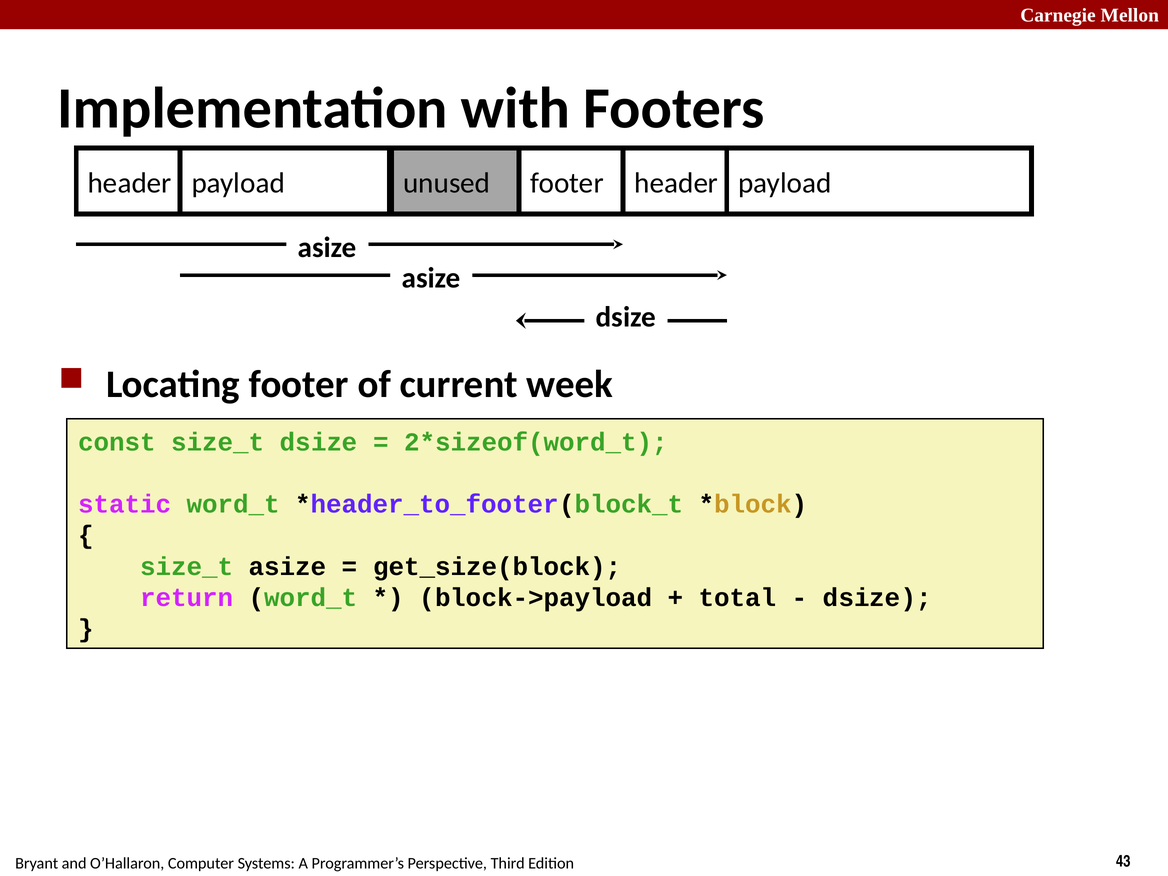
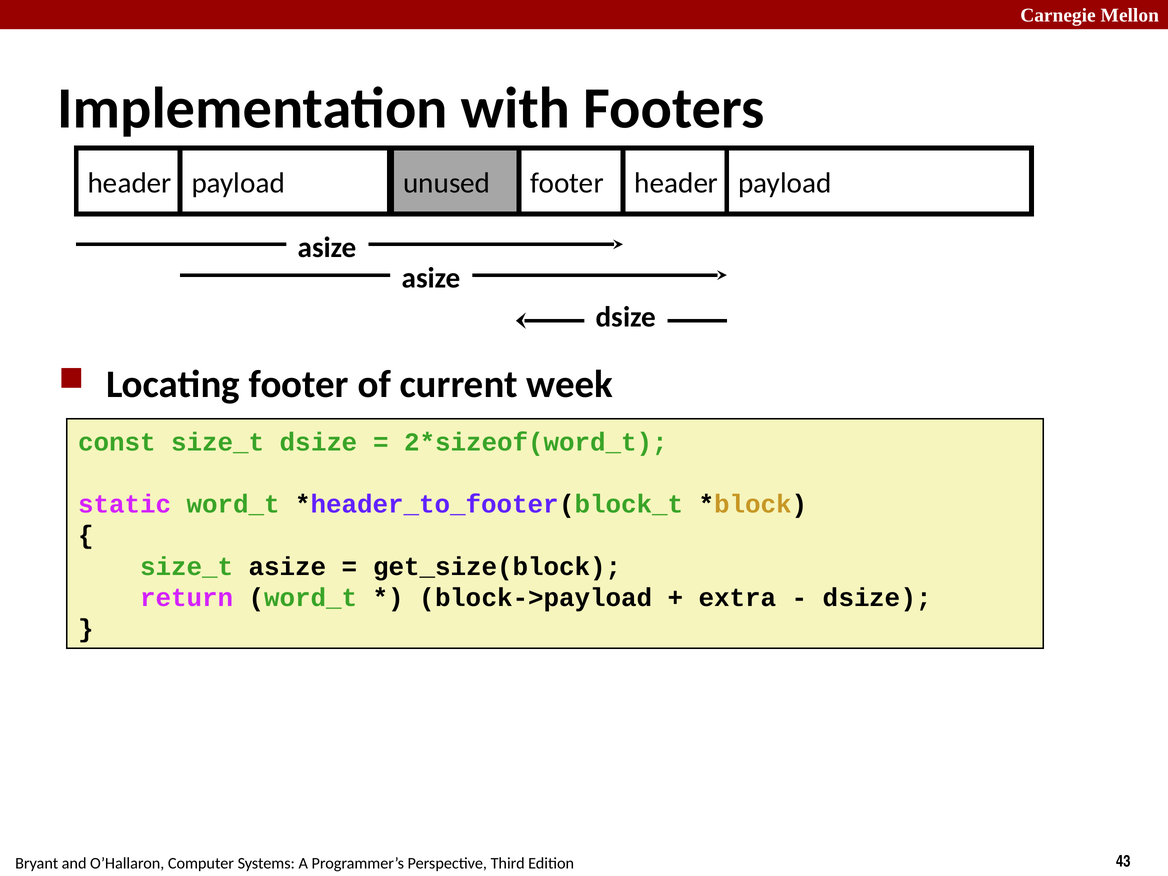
total: total -> extra (738, 598)
